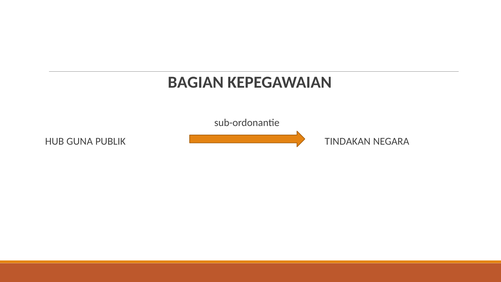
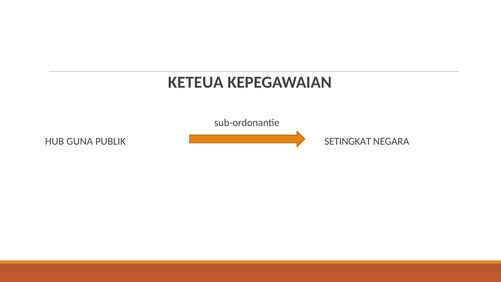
BAGIAN: BAGIAN -> KETEUA (196, 82)
TINDAKAN: TINDAKAN -> SETINGKAT (348, 141)
